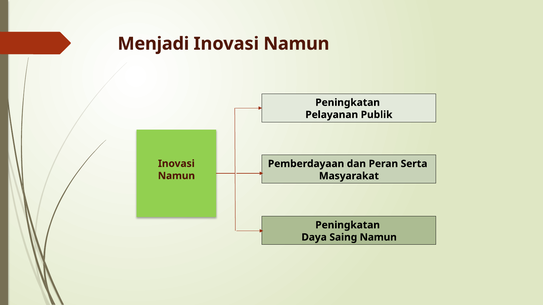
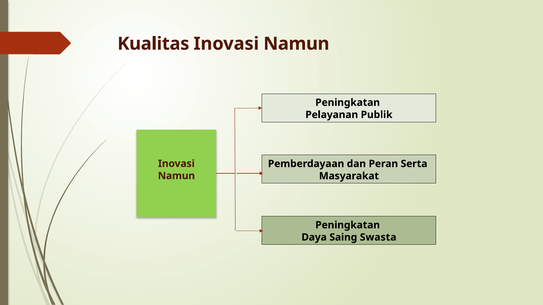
Menjadi: Menjadi -> Kualitas (153, 44)
Saing Namun: Namun -> Swasta (378, 238)
